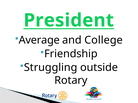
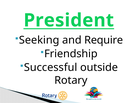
Average: Average -> Seeking (39, 40)
College: College -> Require (104, 40)
Struggling: Struggling -> Successful (51, 68)
